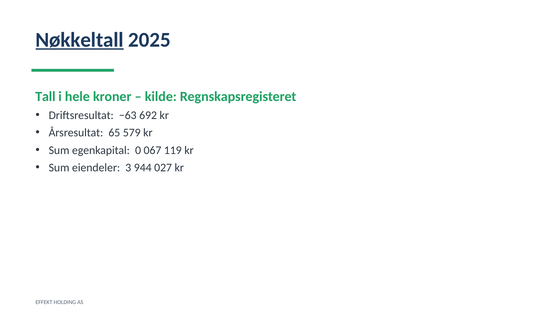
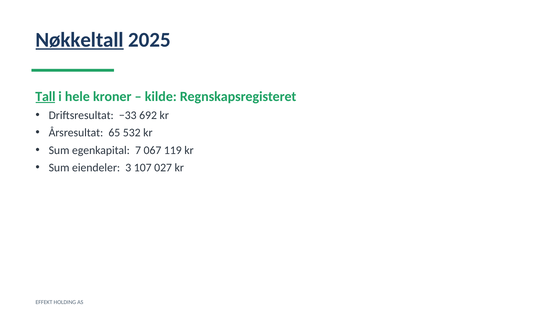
Tall underline: none -> present (45, 96)
−63: −63 -> −33 (128, 115)
579: 579 -> 532 (132, 132)
0: 0 -> 7 (138, 150)
944: 944 -> 107 (143, 167)
